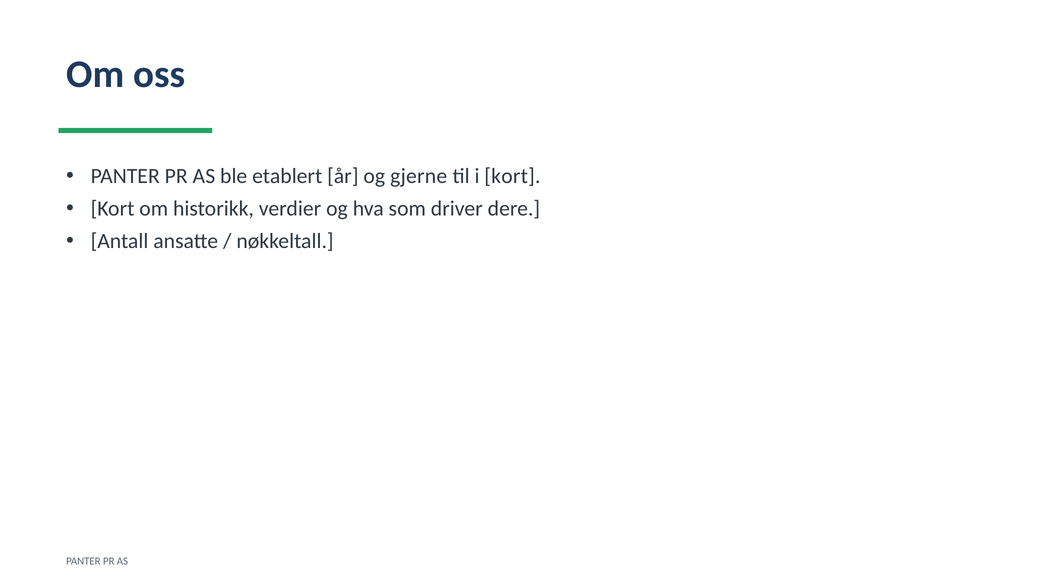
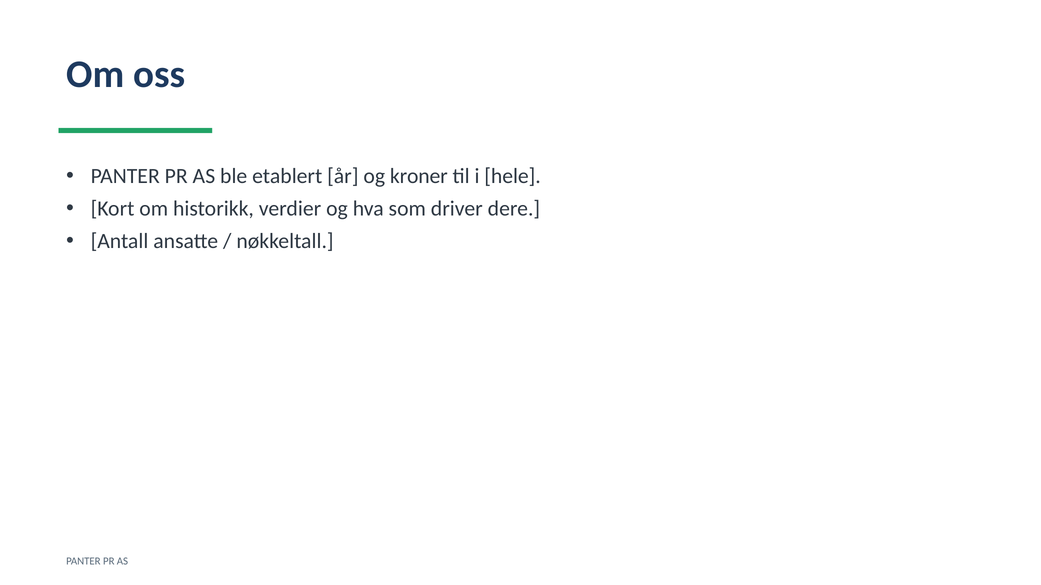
gjerne: gjerne -> kroner (419, 176)
i kort: kort -> hele (513, 176)
